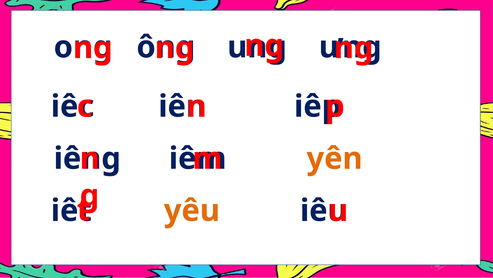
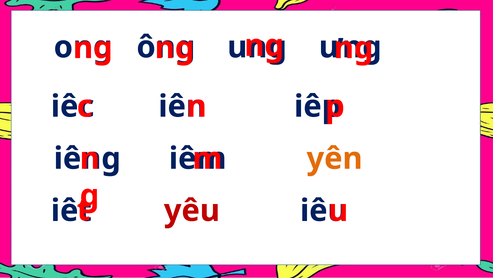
yêu colour: orange -> red (192, 210)
